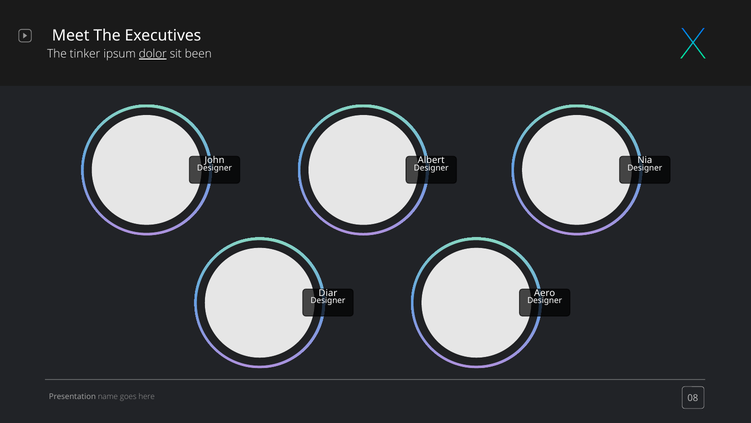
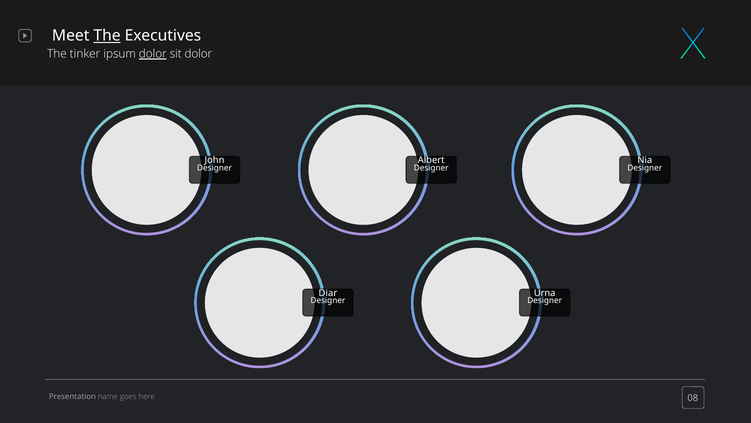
The underline: none -> present (107, 36)
sit been: been -> dolor (198, 54)
Aero: Aero -> Urna (545, 293)
